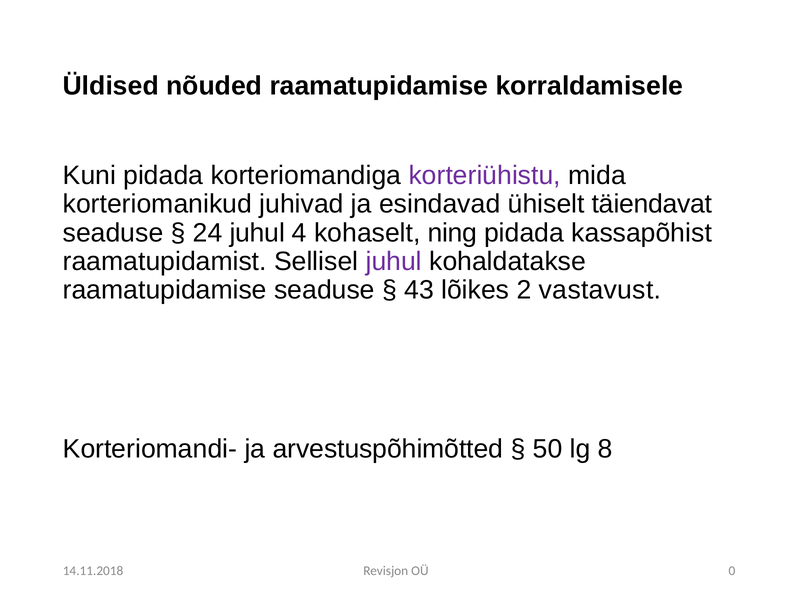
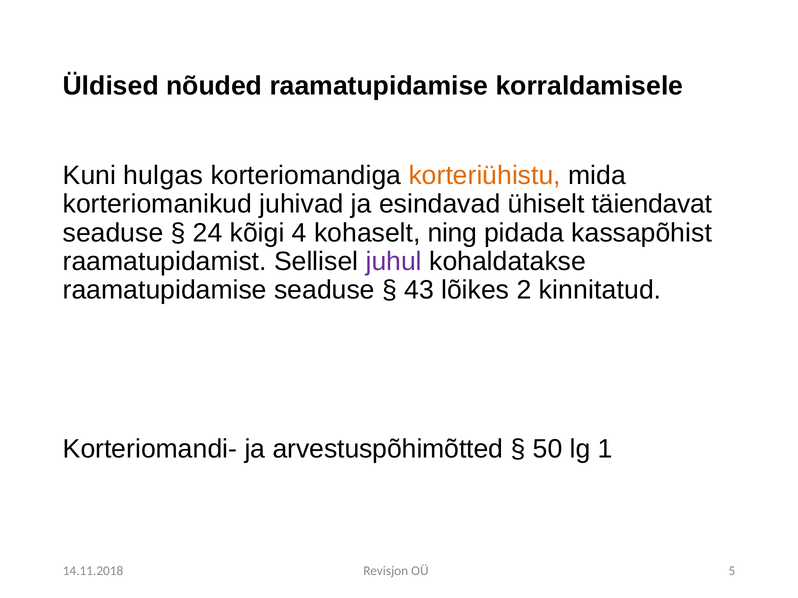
Kuni pidada: pidada -> hulgas (163, 176)
korteriühistu colour: purple -> orange (485, 176)
24 juhul: juhul -> kõigi (257, 233)
vastavust: vastavust -> kinnitatud (600, 290)
8: 8 -> 1 (605, 450)
0: 0 -> 5 (732, 571)
